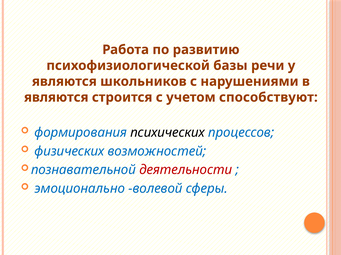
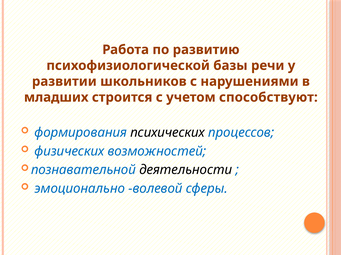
являются: являются -> развитии (64, 82)
являются: являются -> младших (56, 98)
деятельности colour: red -> black (186, 170)
